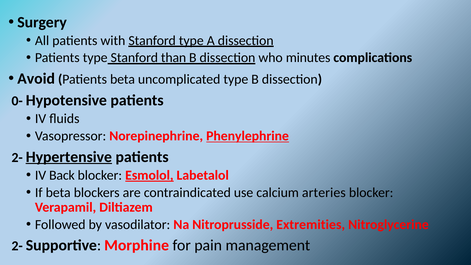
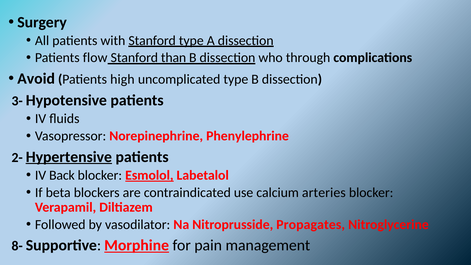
Patients type: type -> flow (95, 58)
minutes: minutes -> through (308, 58)
Patients beta: beta -> high (122, 79)
0-: 0- -> 3- (17, 101)
Phenylephrine underline: present -> none (248, 136)
Extremities: Extremities -> Propagates (311, 224)
2-: 2- -> 8- (17, 246)
Morphine underline: none -> present (137, 245)
